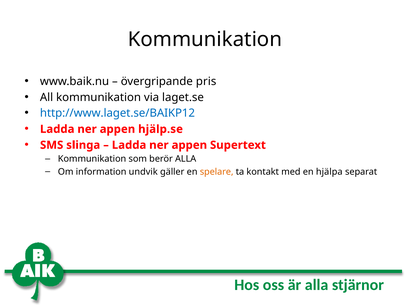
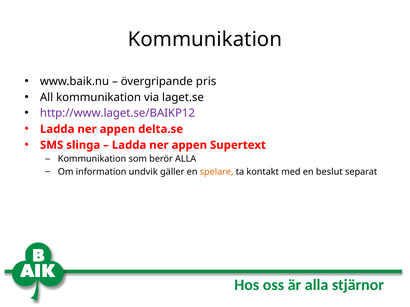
http://www.laget.se/BAIKP12 colour: blue -> purple (118, 113)
hjälp.se: hjälp.se -> delta.se (161, 129)
hjälpa: hjälpa -> beslut (329, 172)
